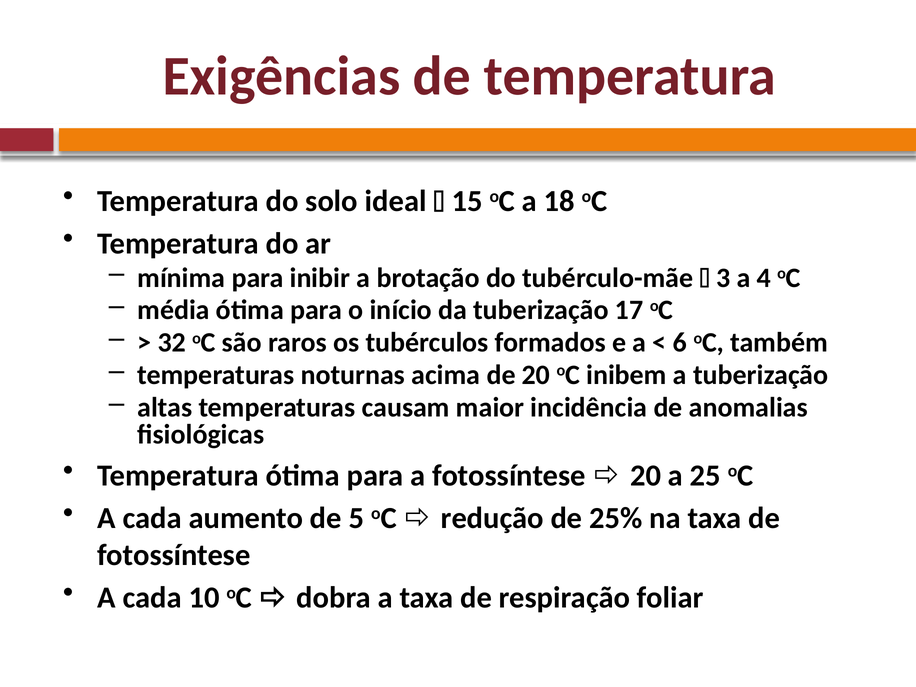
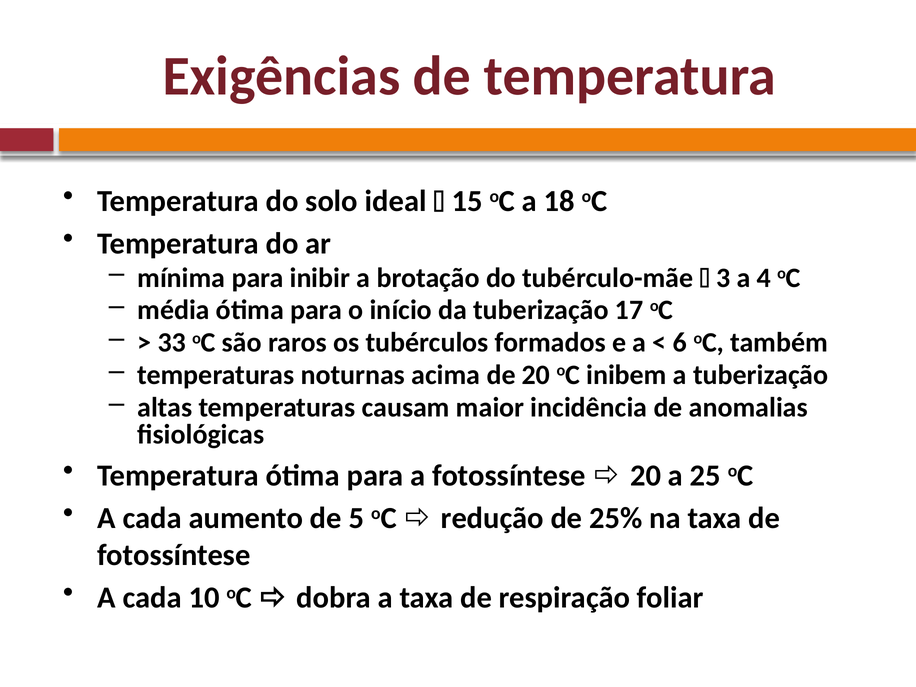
32: 32 -> 33 (172, 343)
